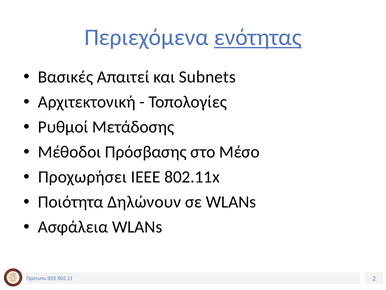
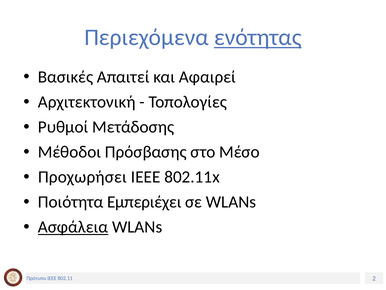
Subnets: Subnets -> Αφαιρεί (207, 77)
Δηλώνουν: Δηλώνουν -> Εμπεριέχει (144, 202)
Ασφάλεια underline: none -> present (73, 227)
